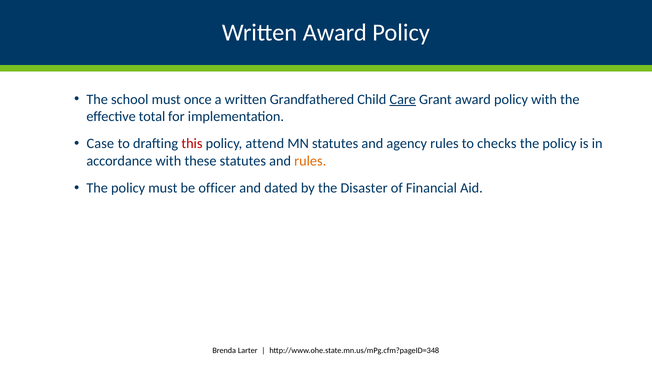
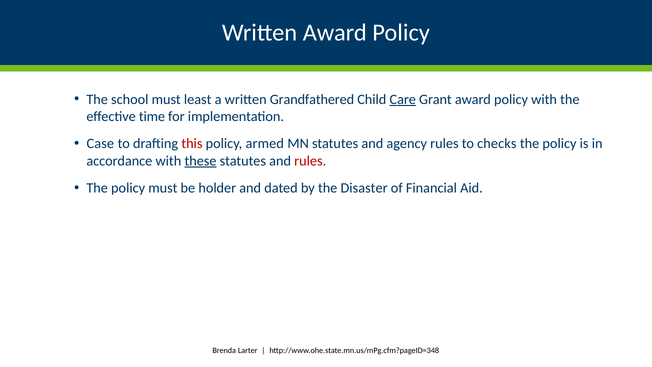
once: once -> least (198, 99)
total: total -> time (152, 116)
attend: attend -> armed (265, 144)
these underline: none -> present (201, 161)
rules colour: orange -> red (310, 161)
officer: officer -> holder (217, 188)
